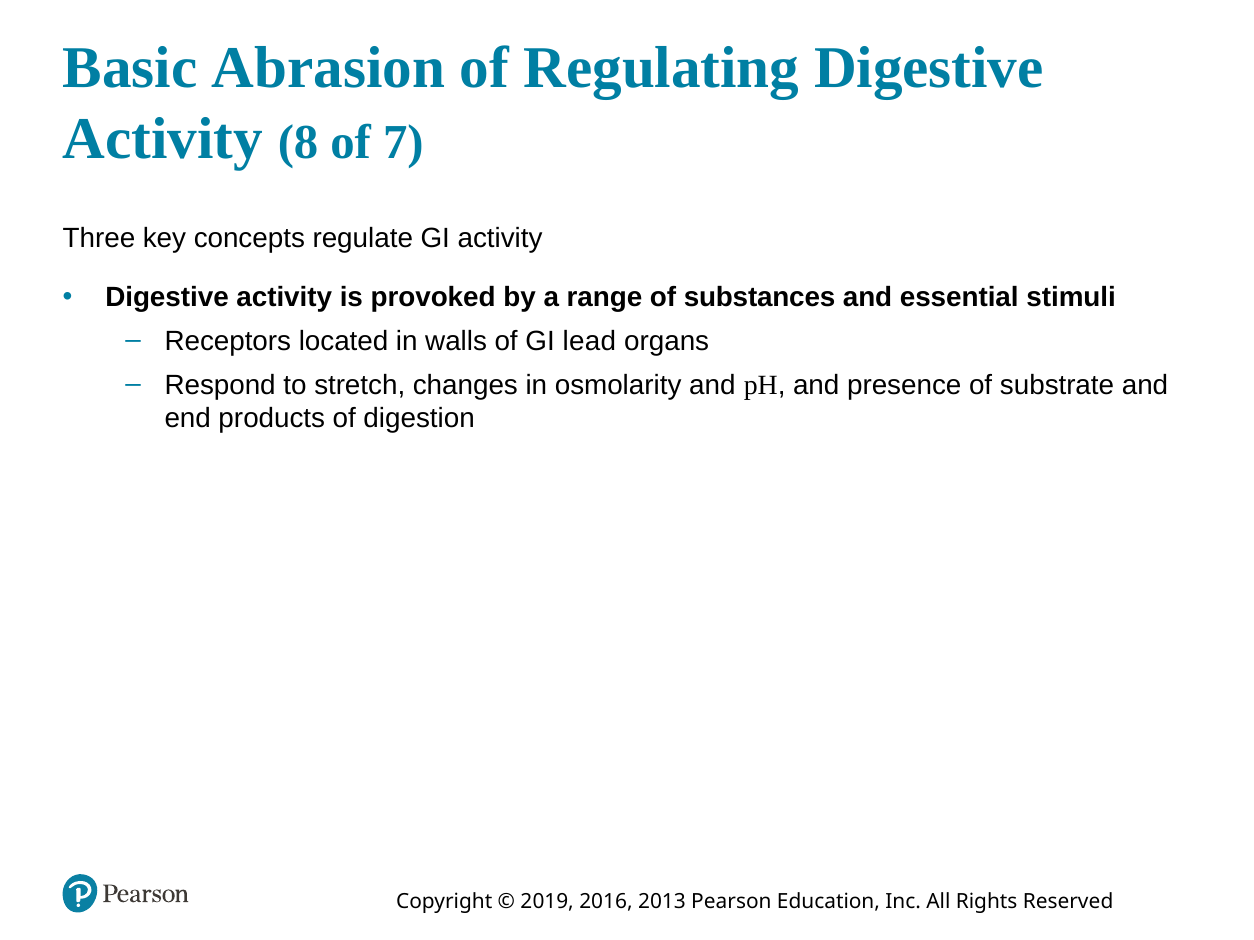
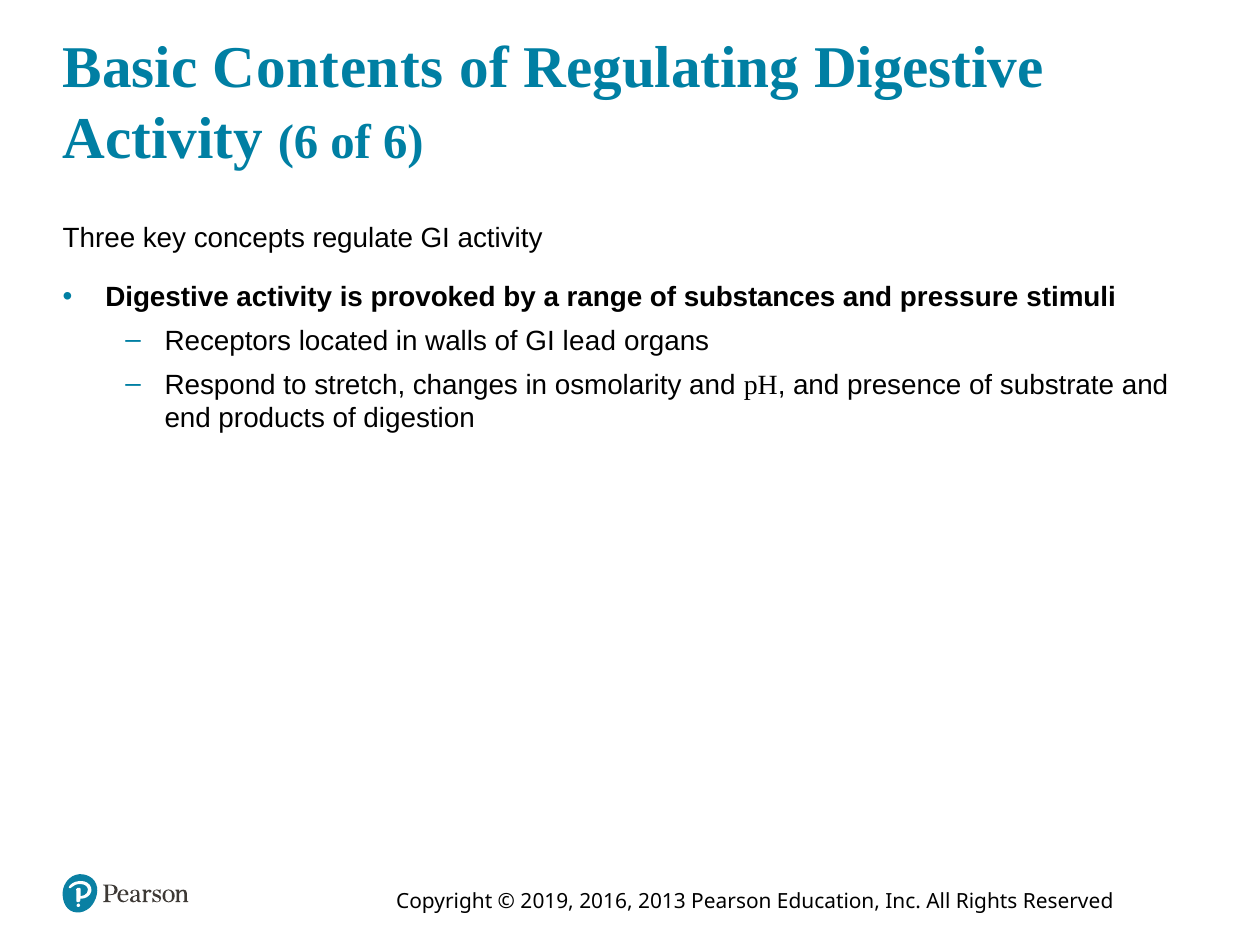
Abrasion: Abrasion -> Contents (328, 68)
Activity 8: 8 -> 6 (298, 143)
of 7: 7 -> 6 (403, 143)
essential: essential -> pressure (959, 298)
